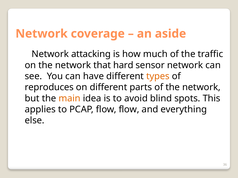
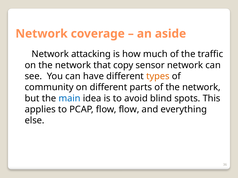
hard: hard -> copy (123, 65)
reproduces: reproduces -> community (49, 88)
main colour: orange -> blue (69, 99)
